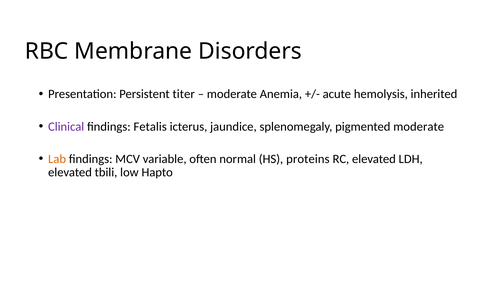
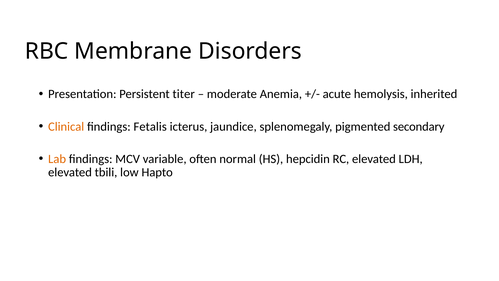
Clinical colour: purple -> orange (66, 126)
pigmented moderate: moderate -> secondary (419, 126)
proteins: proteins -> hepcidin (308, 159)
